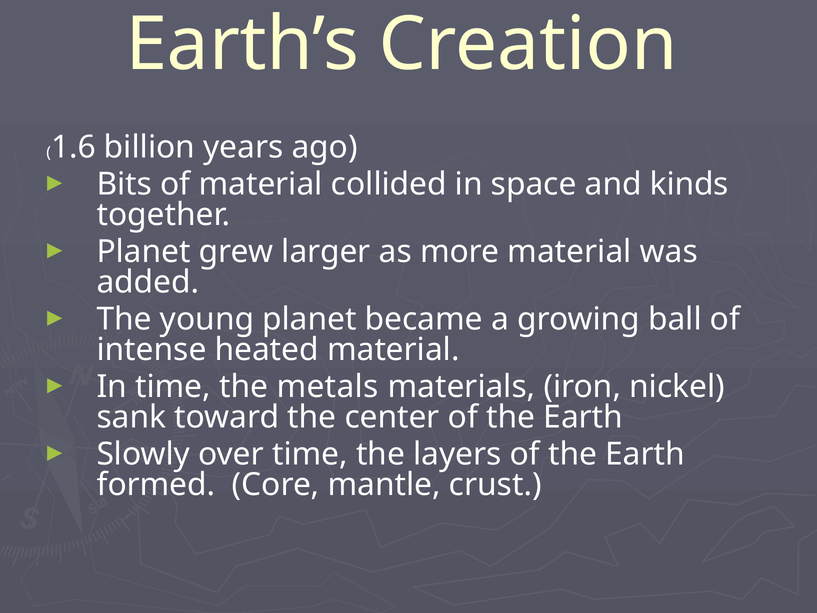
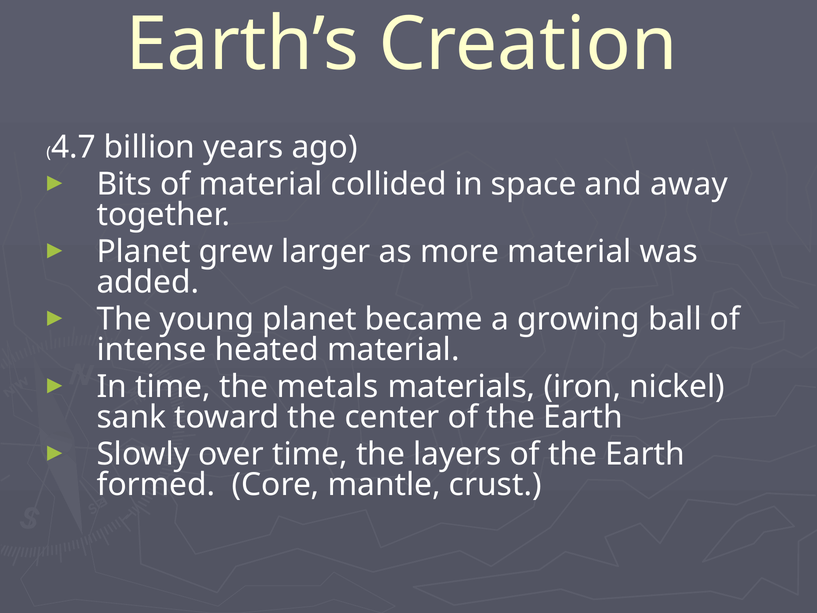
1.6: 1.6 -> 4.7 (73, 147)
kinds: kinds -> away (689, 184)
